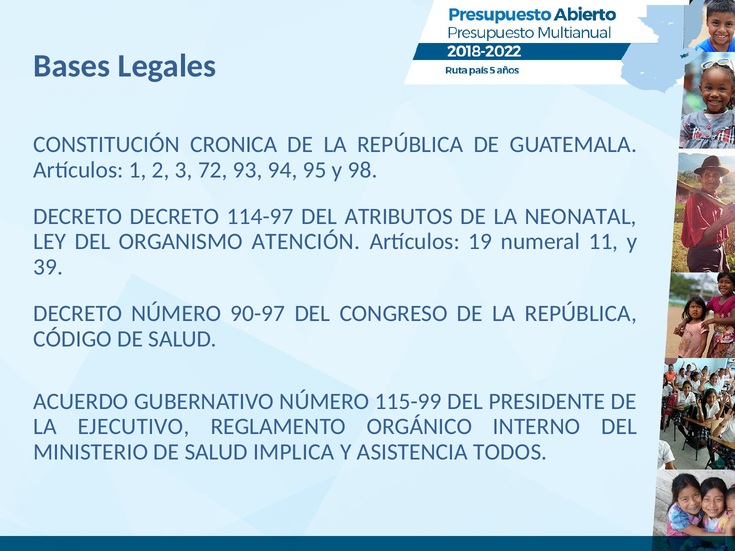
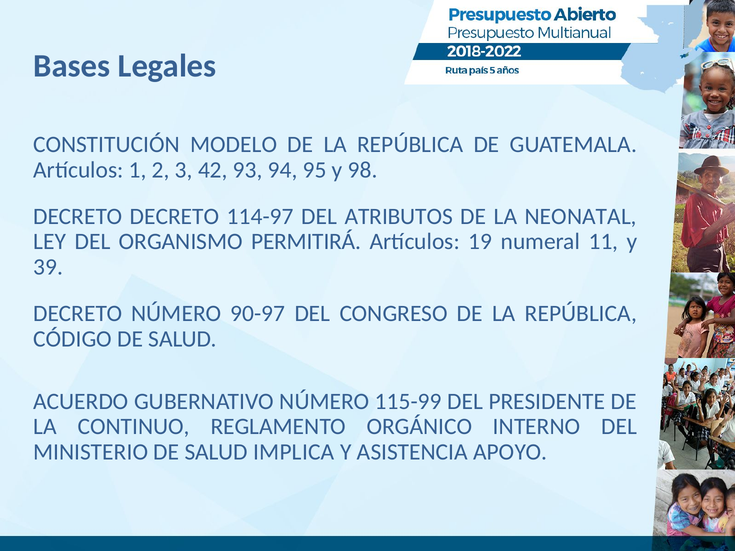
CRONICA: CRONICA -> MODELO (234, 145)
72: 72 -> 42 (213, 170)
ATENCIÓN: ATENCIÓN -> PERMITIRÁ (306, 242)
EJECUTIVO: EJECUTIVO -> CONTINUO (134, 427)
TODOS: TODOS -> APOYO (510, 452)
